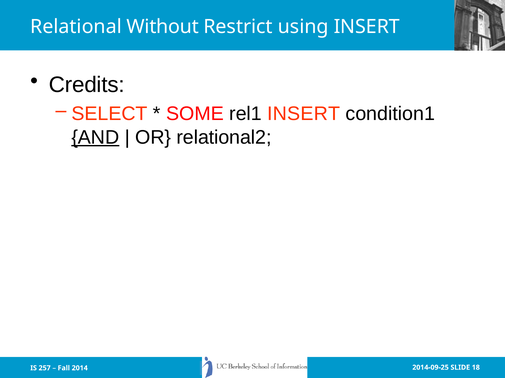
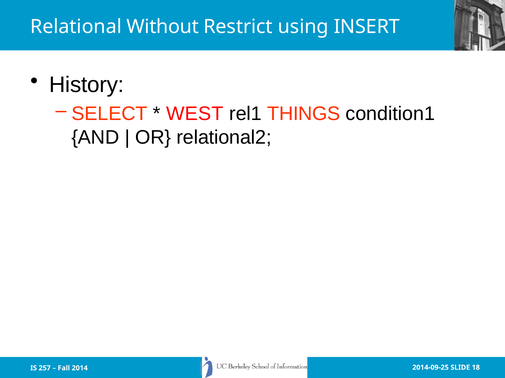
Credits: Credits -> History (87, 85)
SOME: SOME -> WEST (195, 114)
rel1 INSERT: INSERT -> THINGS (304, 114)
AND underline: present -> none (95, 137)
